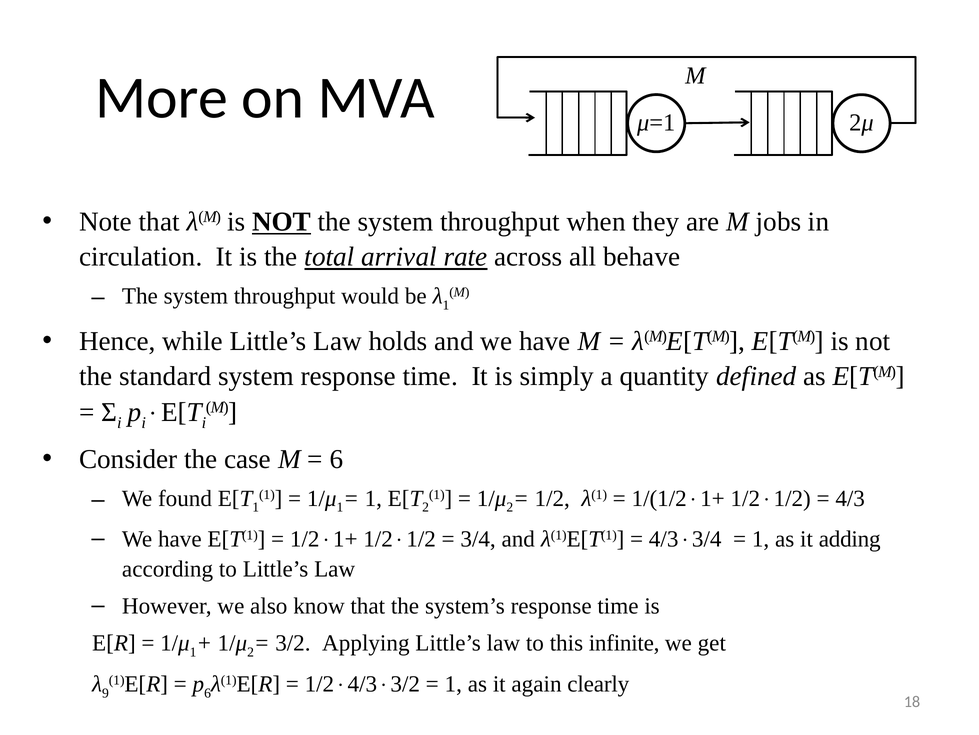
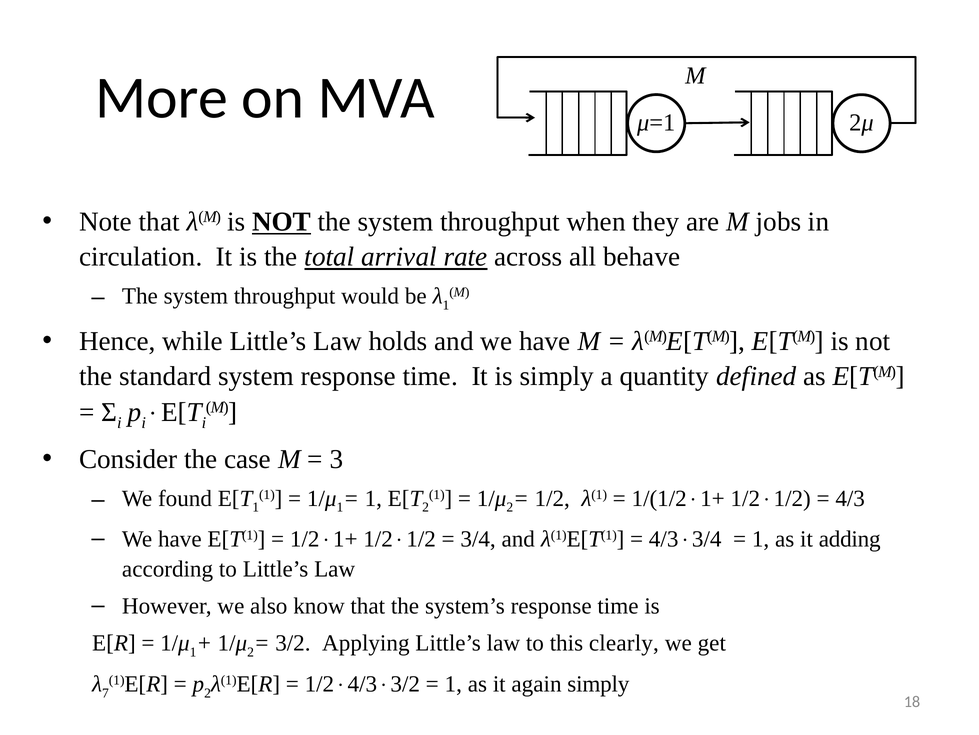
6: 6 -> 3 (336, 459)
infinite: infinite -> clearly (624, 643)
9: 9 -> 7 (105, 693)
6: 6 -> 2 (208, 693)
again clearly: clearly -> simply (598, 684)
